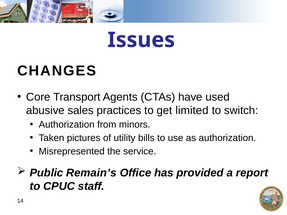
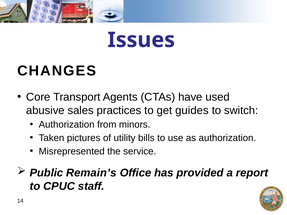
limited: limited -> guides (192, 110)
